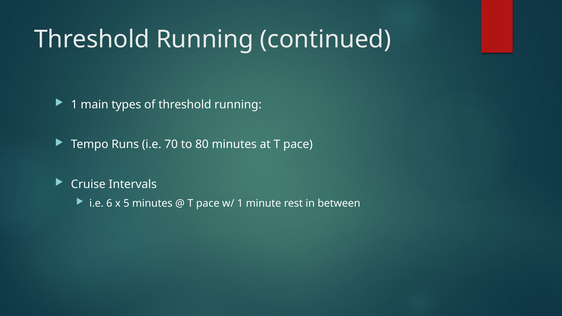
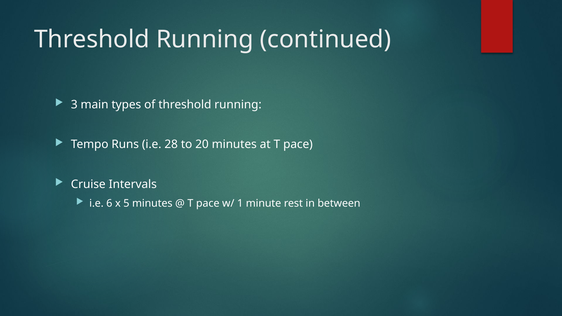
1: 1 -> 3 (74, 105)
70: 70 -> 28 (171, 144)
80: 80 -> 20 (202, 144)
